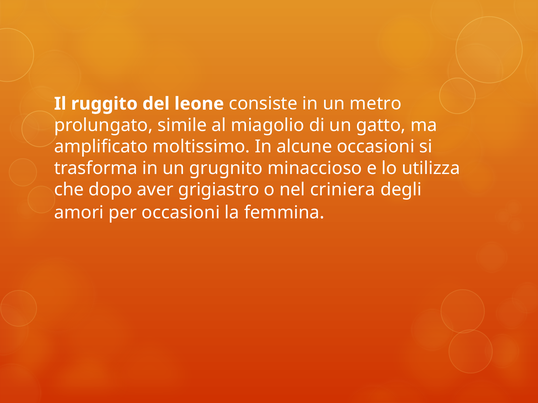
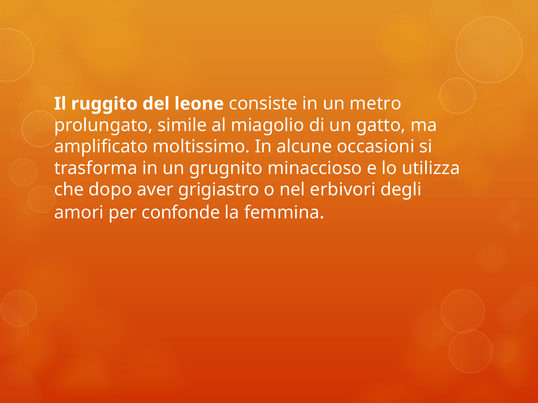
criniera: criniera -> erbivori (343, 190)
per occasioni: occasioni -> confonde (181, 213)
